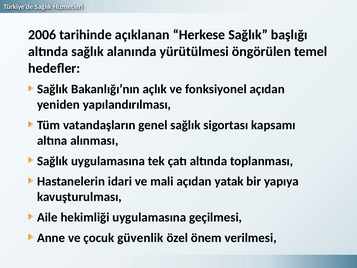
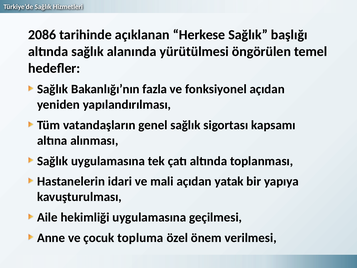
2006: 2006 -> 2086 (42, 35)
açlık: açlık -> fazla (155, 89)
güvenlik: güvenlik -> topluma (140, 238)
